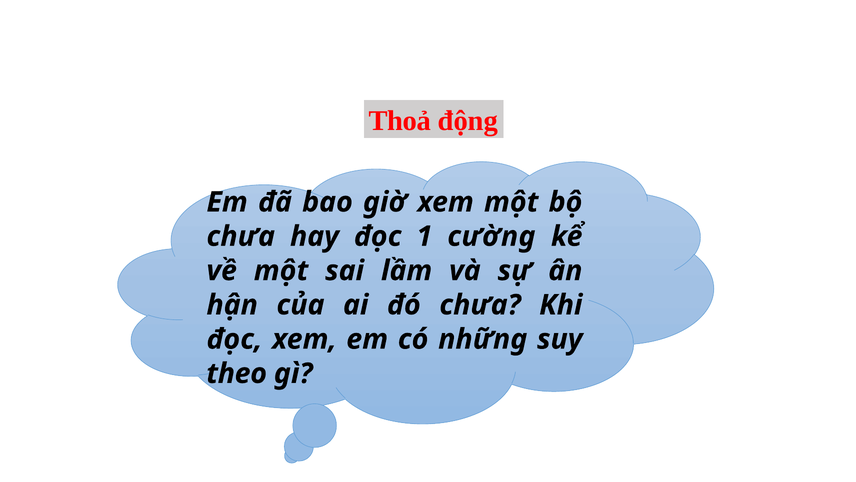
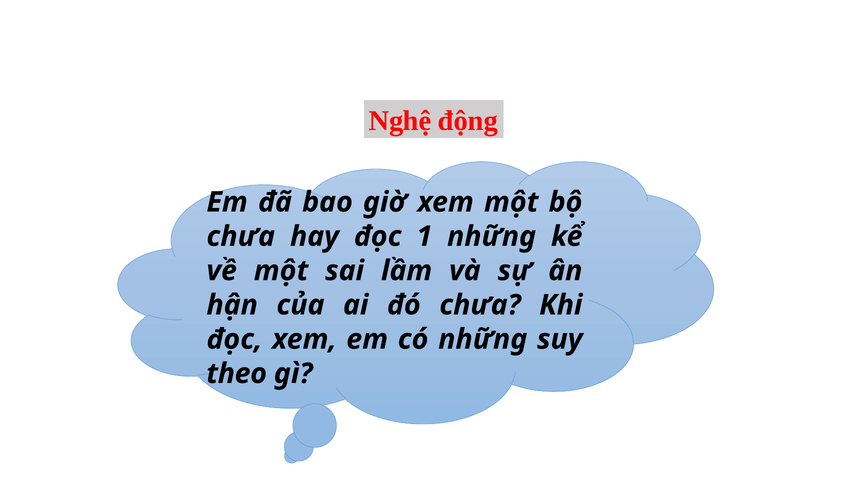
Thoả: Thoả -> Nghệ (400, 121)
1 cường: cường -> những (492, 236)
